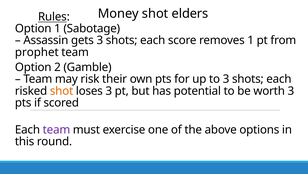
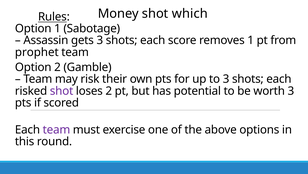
elders: elders -> which (190, 14)
shot colour: orange -> purple (62, 91)
loses 3: 3 -> 2 (109, 91)
